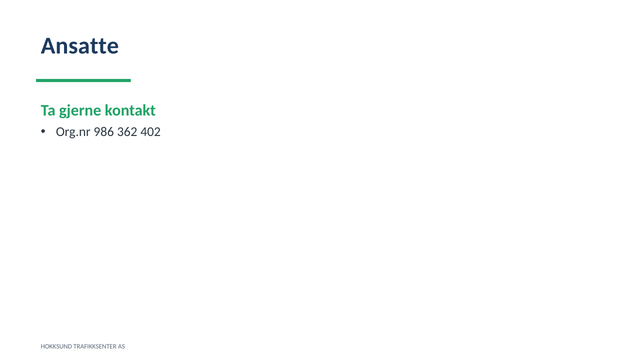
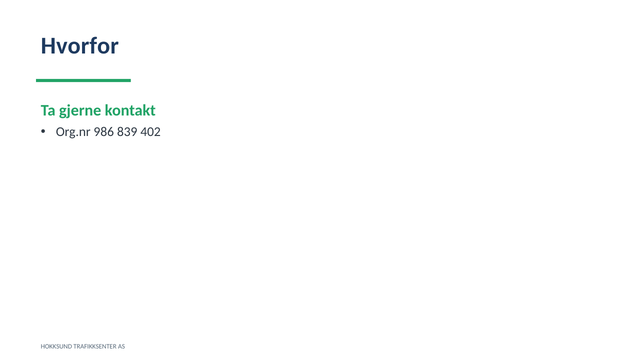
Ansatte: Ansatte -> Hvorfor (80, 46)
362: 362 -> 839 (127, 132)
